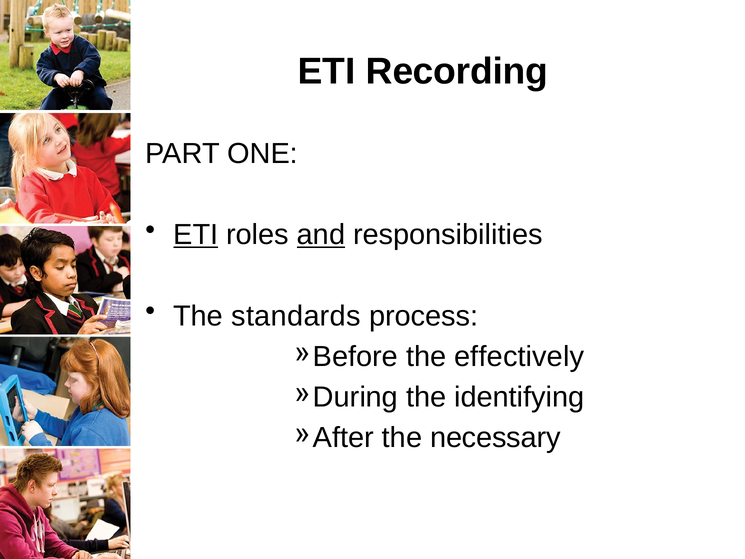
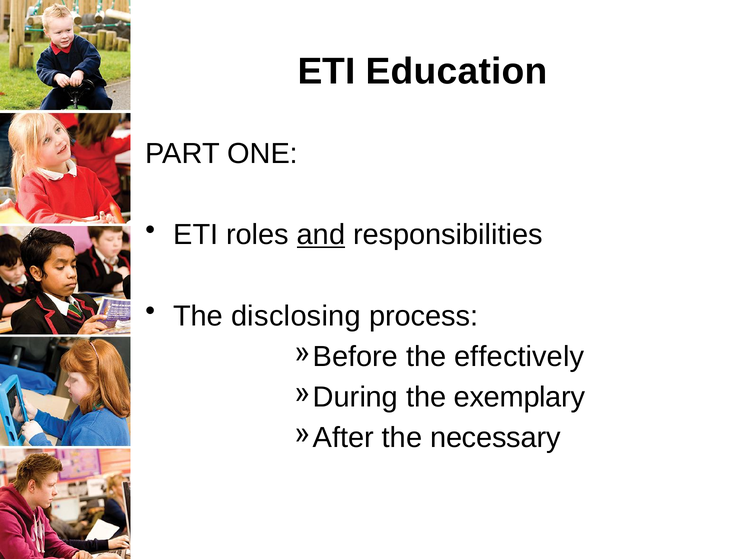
Recording: Recording -> Education (457, 72)
ETI underline: present -> none (196, 235)
standards: standards -> disclosing (296, 316)
identifying: identifying -> exemplary (520, 397)
